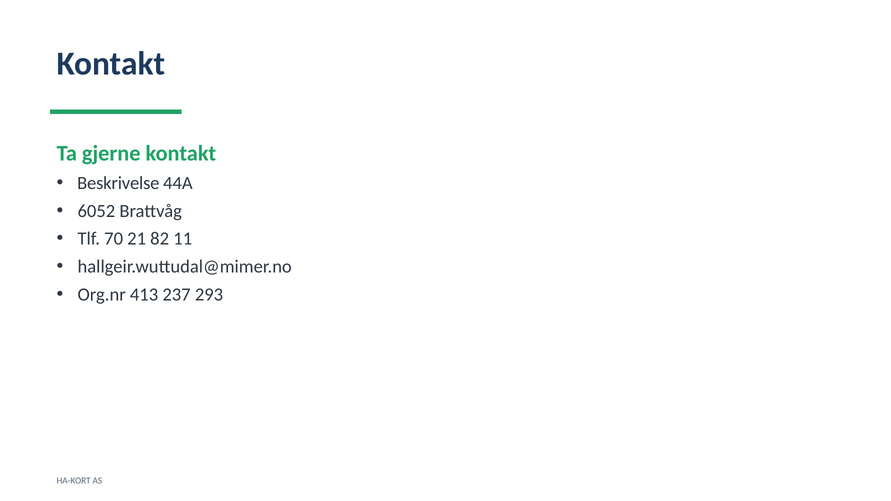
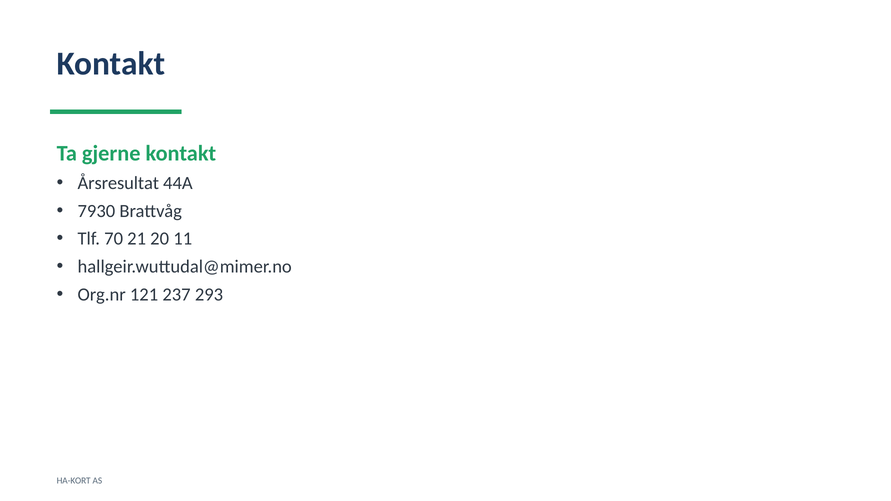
Beskrivelse: Beskrivelse -> Årsresultat (118, 183)
6052: 6052 -> 7930 (96, 211)
82: 82 -> 20 (160, 239)
413: 413 -> 121 (144, 295)
